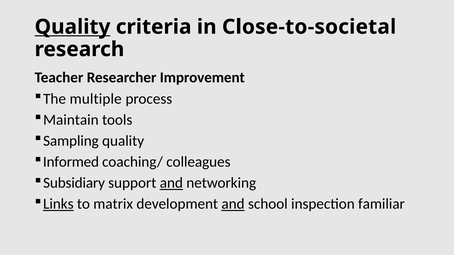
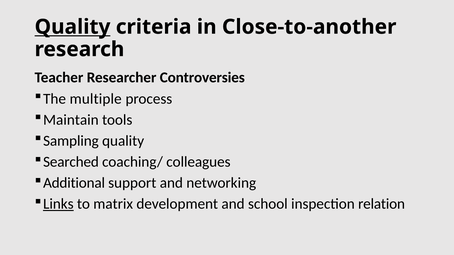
Close-to-societal: Close-to-societal -> Close-to-another (309, 27)
Improvement: Improvement -> Controversies (202, 78)
Informed: Informed -> Searched (71, 162)
Subsidiary: Subsidiary -> Additional (74, 183)
and underline: present -> none (171, 183)
and underline: present -> none (233, 204)
familiar: familiar -> relation (382, 204)
